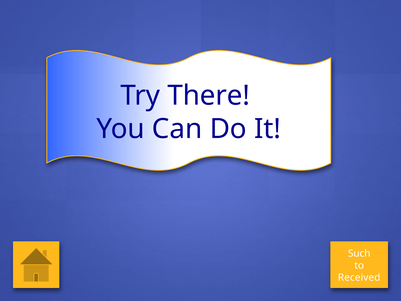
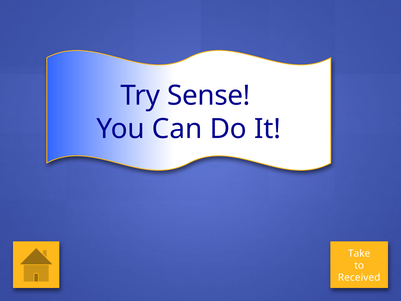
There: There -> Sense (209, 95)
Such: Such -> Take (359, 253)
